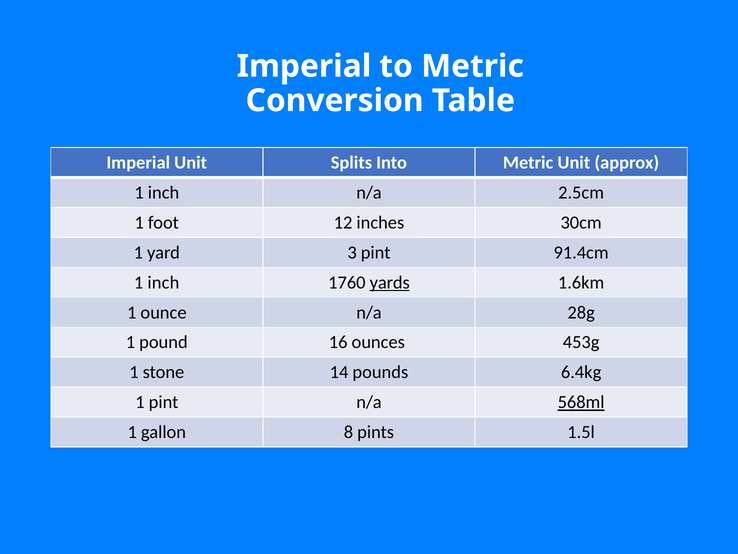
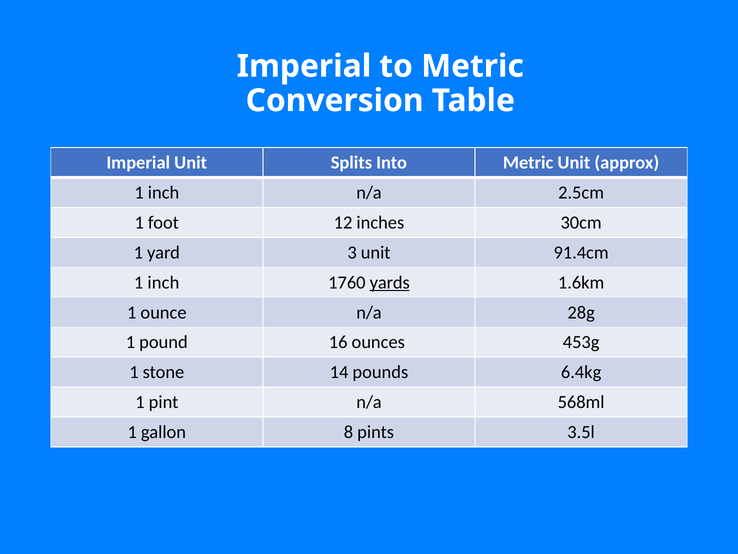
3 pint: pint -> unit (376, 252)
568ml underline: present -> none (581, 402)
1.5l: 1.5l -> 3.5l (581, 432)
